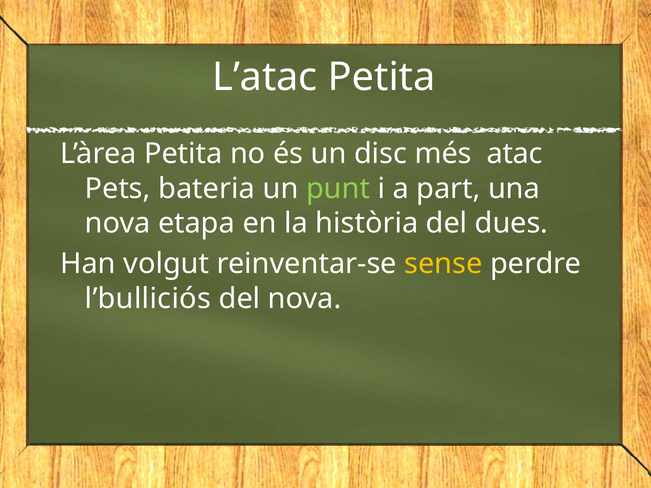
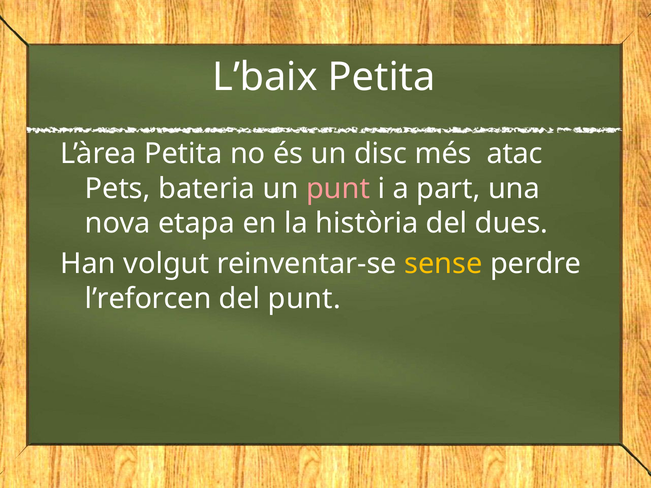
L’atac: L’atac -> L’baix (265, 77)
punt colour: light green -> pink (338, 189)
l’bulliciós: l’bulliciós -> l’reforcen (148, 299)
del nova: nova -> punt (304, 299)
